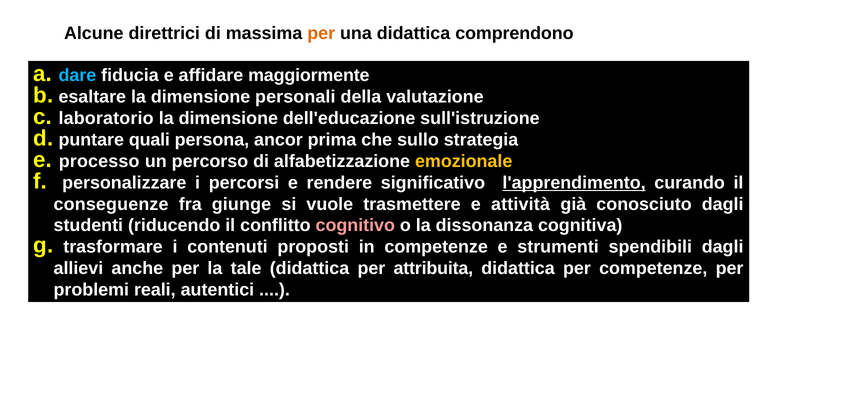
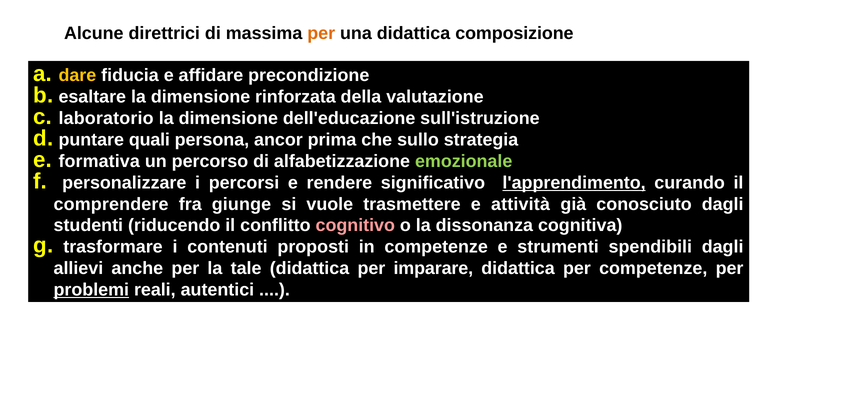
comprendono: comprendono -> composizione (514, 33)
dare colour: light blue -> yellow (77, 76)
maggiormente: maggiormente -> precondizione (309, 76)
personali: personali -> rinforzata (295, 97)
processo: processo -> formativa (99, 161)
emozionale colour: yellow -> light green (464, 161)
conseguenze: conseguenze -> comprendere (111, 204)
attribuita: attribuita -> imparare (433, 269)
problemi underline: none -> present (91, 290)
